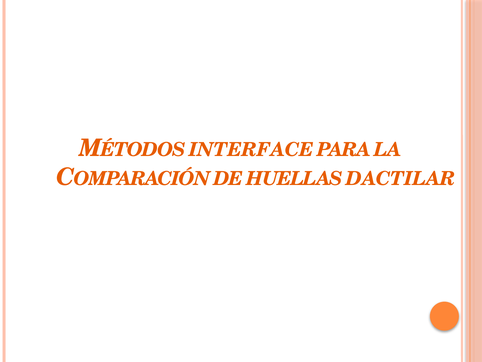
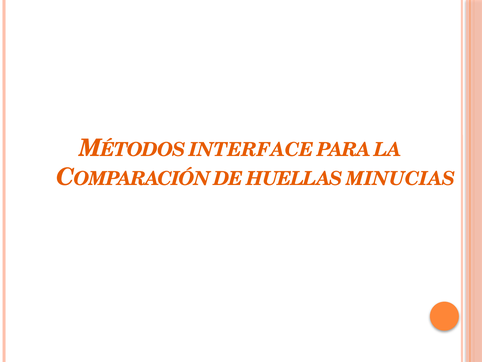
DACTILAR: DACTILAR -> MINUCIAS (401, 178)
